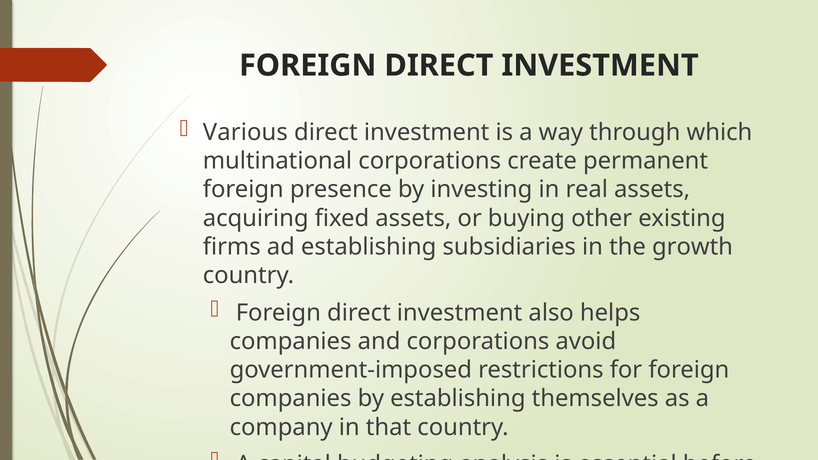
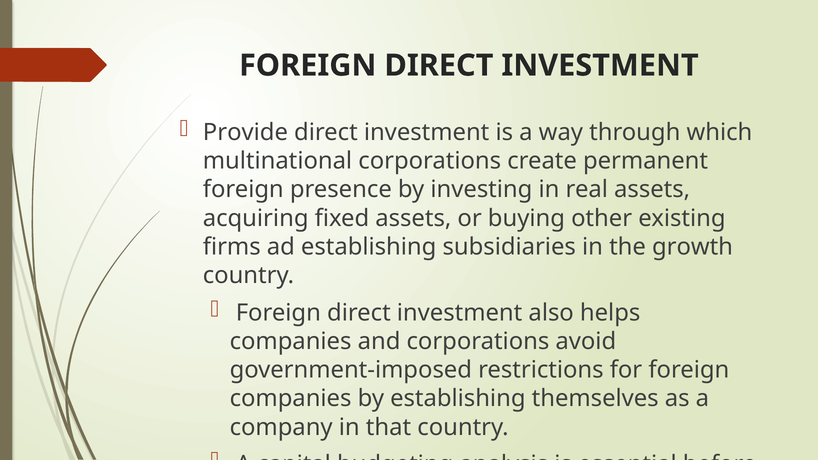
Various: Various -> Provide (245, 132)
